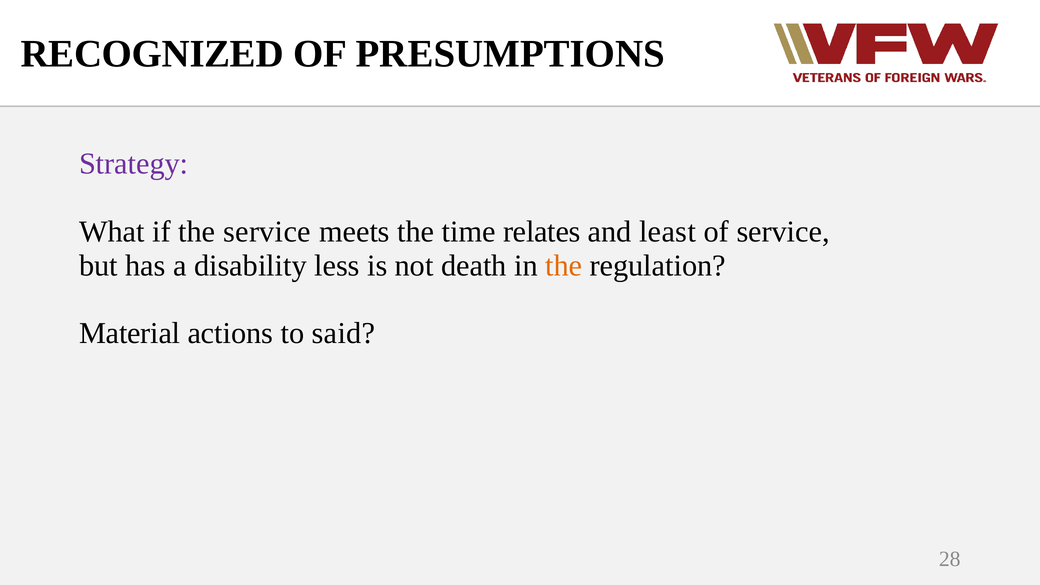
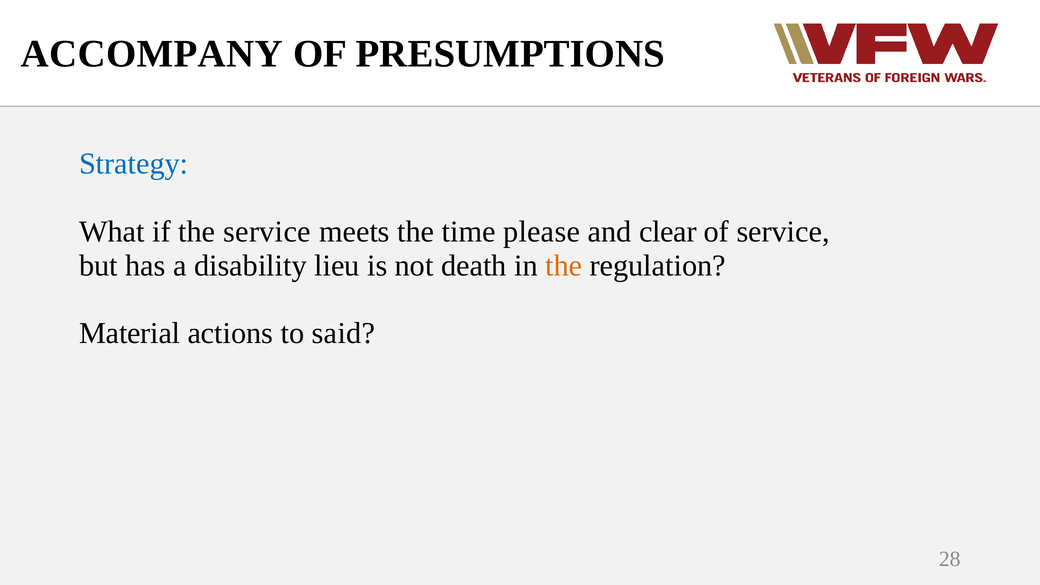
RECOGNIZED: RECOGNIZED -> ACCOMPANY (152, 54)
Strategy colour: purple -> blue (134, 164)
relates: relates -> please (542, 232)
least: least -> clear (668, 232)
less: less -> lieu (337, 266)
